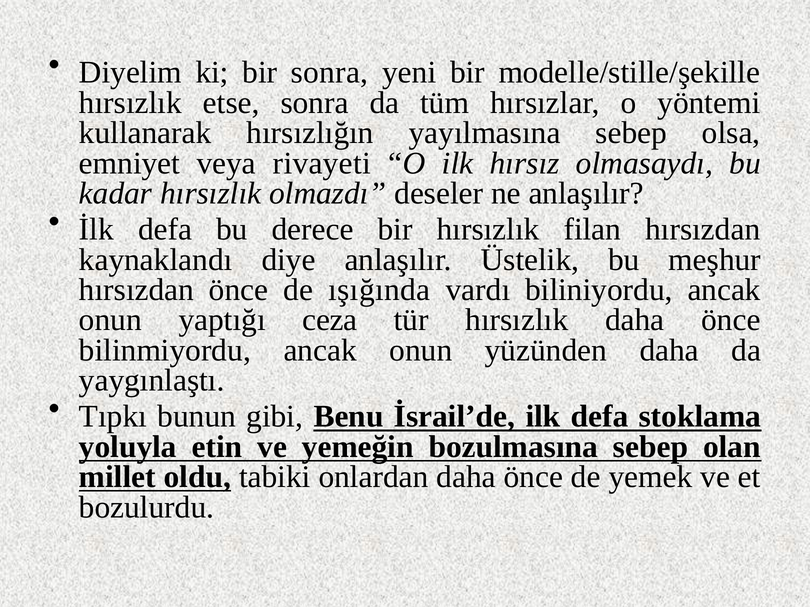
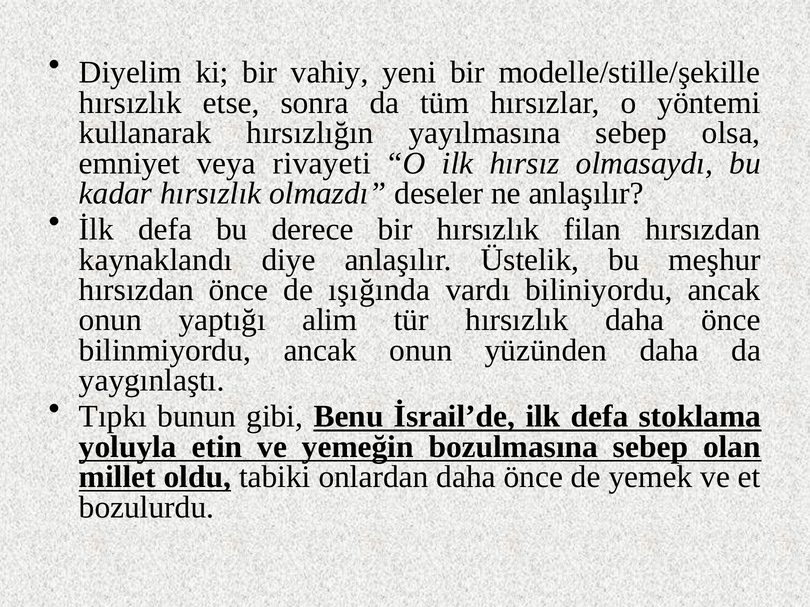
bir sonra: sonra -> vahiy (330, 73)
ceza: ceza -> alim (330, 320)
